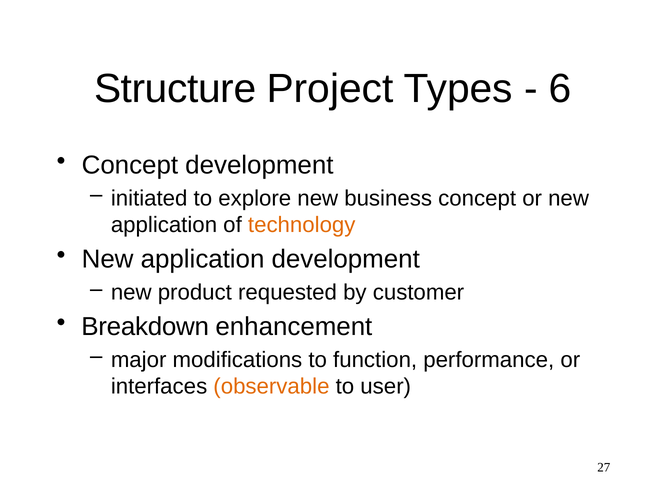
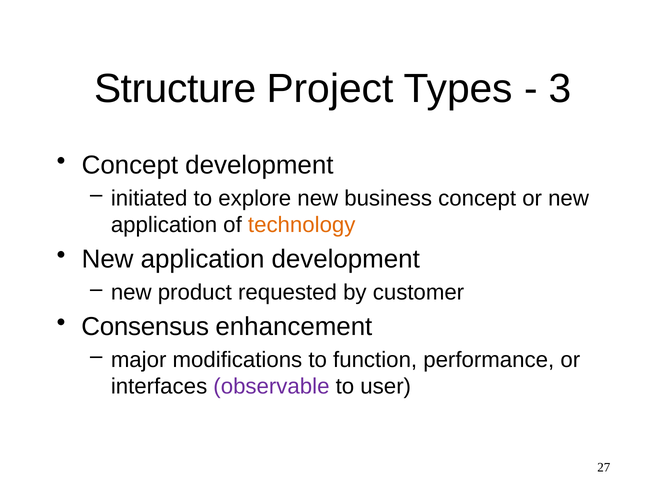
6: 6 -> 3 (560, 89)
Breakdown: Breakdown -> Consensus (145, 327)
observable colour: orange -> purple (271, 387)
